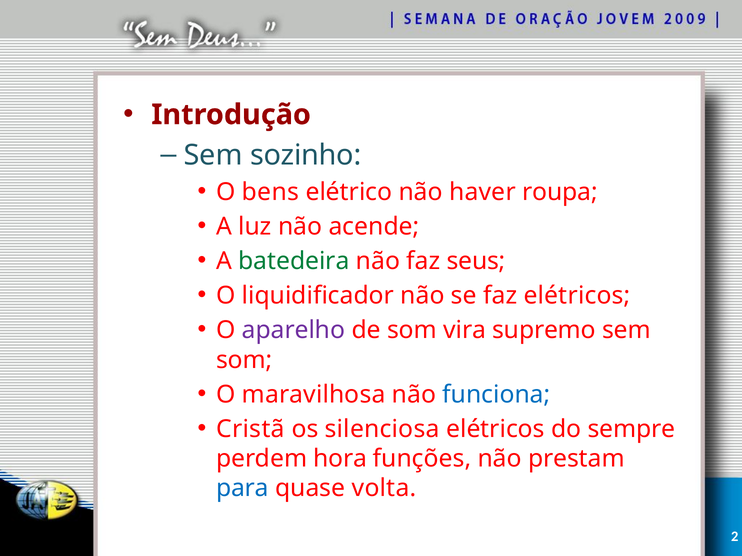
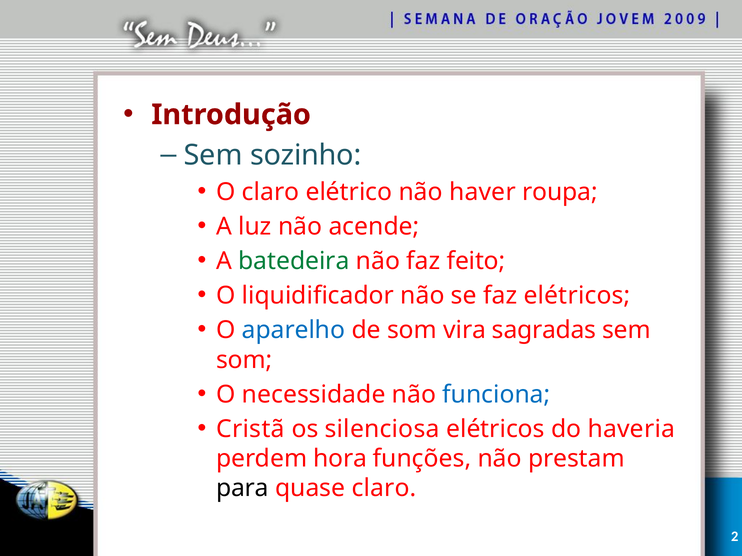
O bens: bens -> claro (271, 192)
seus: seus -> feito (476, 261)
aparelho colour: purple -> blue (293, 330)
supremo: supremo -> sagradas (544, 330)
maravilhosa: maravilhosa -> necessidade (314, 395)
sempre: sempre -> haveria (631, 429)
para colour: blue -> black (242, 489)
quase volta: volta -> claro (384, 489)
